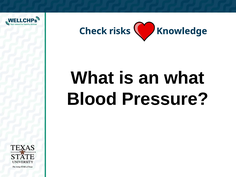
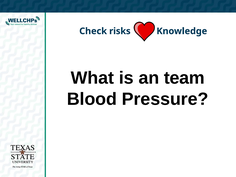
an what: what -> team (184, 78)
